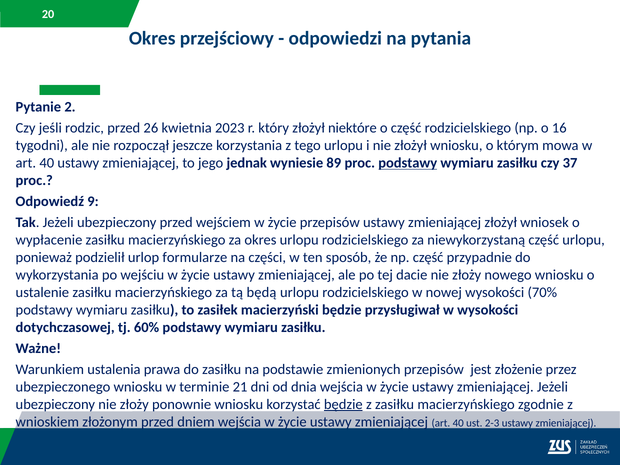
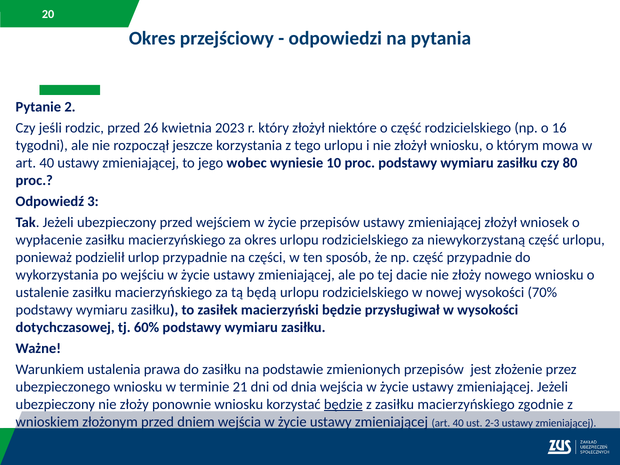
jednak: jednak -> wobec (247, 163)
89: 89 -> 10 (334, 163)
podstawy underline: present -> none (408, 163)
37: 37 -> 80 (570, 163)
9: 9 -> 3 (93, 202)
urlop formularze: formularze -> przypadnie (195, 257)
